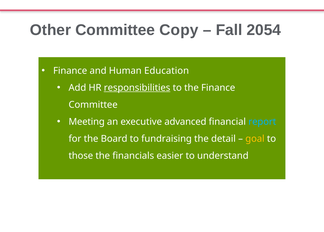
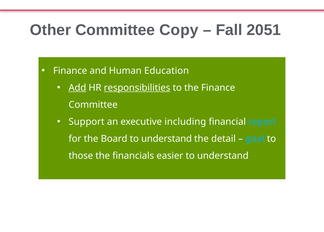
2054: 2054 -> 2051 (264, 30)
Add underline: none -> present (77, 87)
Meeting: Meeting -> Support (87, 121)
advanced: advanced -> including (185, 121)
Board to fundraising: fundraising -> understand (167, 138)
goal colour: yellow -> light blue (255, 138)
